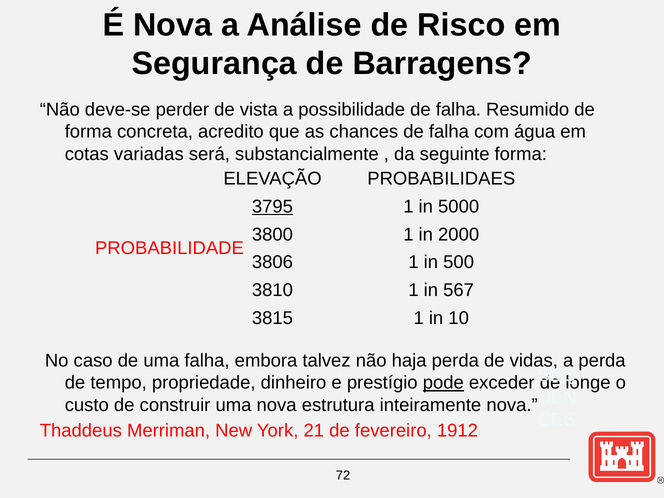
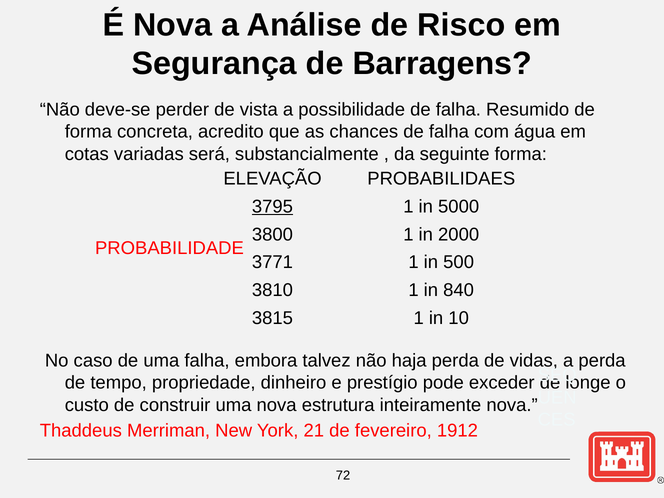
3806: 3806 -> 3771 (272, 262)
567: 567 -> 840 (459, 290)
pode underline: present -> none (443, 383)
